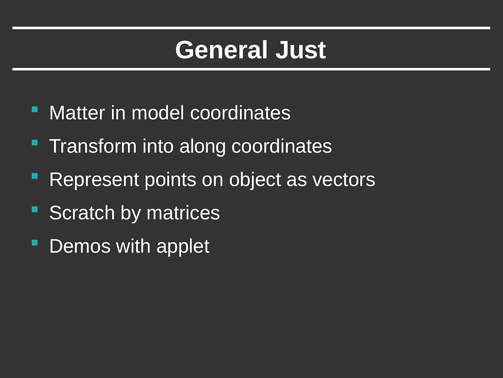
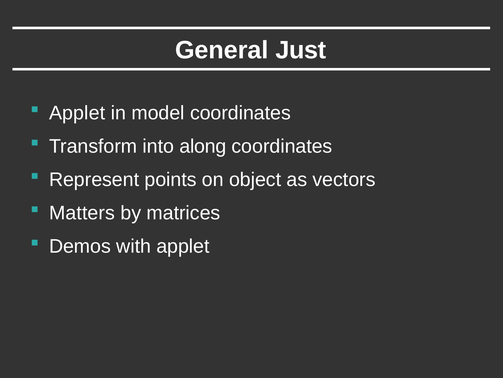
Matter: Matter -> Applet (77, 113)
Scratch: Scratch -> Matters (82, 213)
